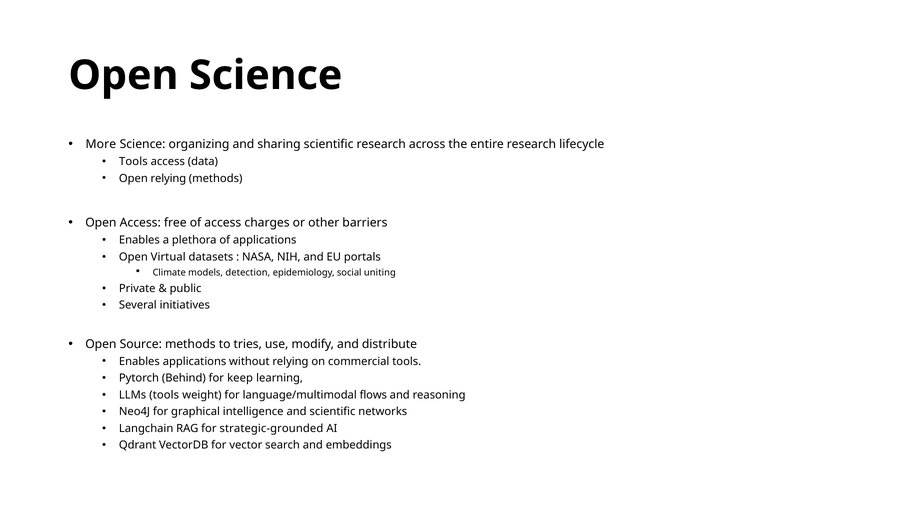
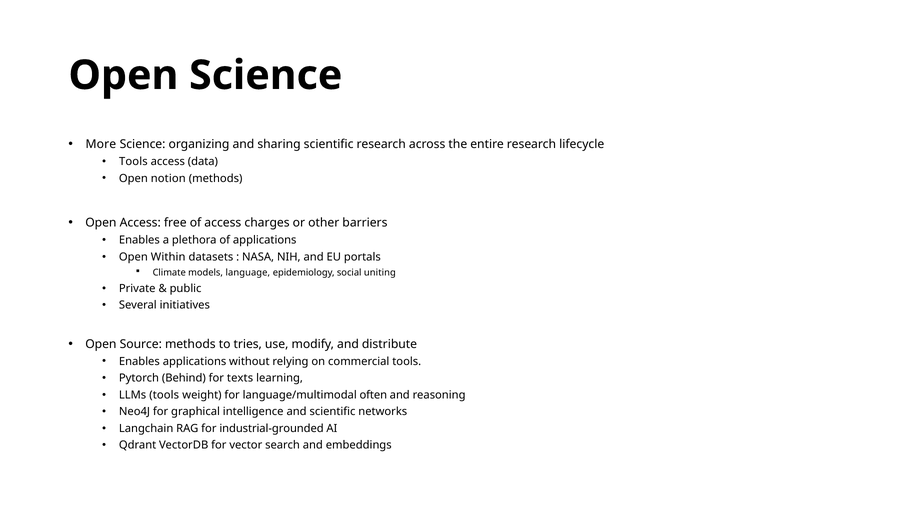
Open relying: relying -> notion (168, 178)
Virtual: Virtual -> Within (168, 257)
detection: detection -> language (248, 273)
keep: keep -> texts (240, 378)
flows: flows -> often (373, 395)
strategic-grounded: strategic-grounded -> industrial-grounded (272, 429)
